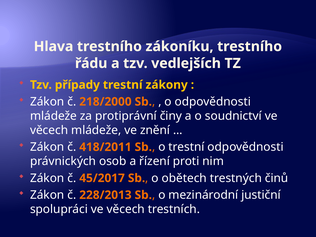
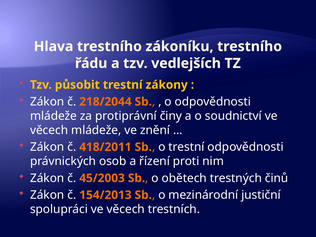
případy: případy -> působit (77, 85)
218/2000: 218/2000 -> 218/2044 (105, 102)
45/2017: 45/2017 -> 45/2003 (102, 178)
228/2013: 228/2013 -> 154/2013 (105, 195)
